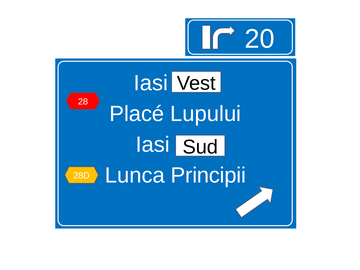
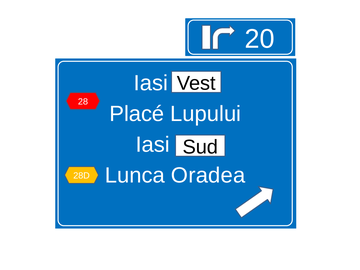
Principii: Principii -> Oradea (208, 175)
